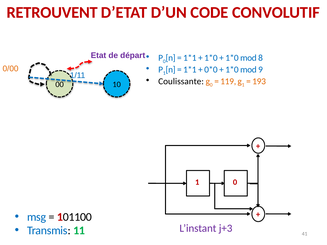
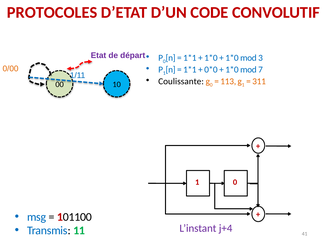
RETROUVENT: RETROUVENT -> PROTOCOLES (52, 13)
8: 8 -> 3 (261, 58)
9: 9 -> 7 (261, 70)
119: 119 -> 113 (228, 81)
193: 193 -> 311 (259, 81)
j+3: j+3 -> j+4 (226, 229)
